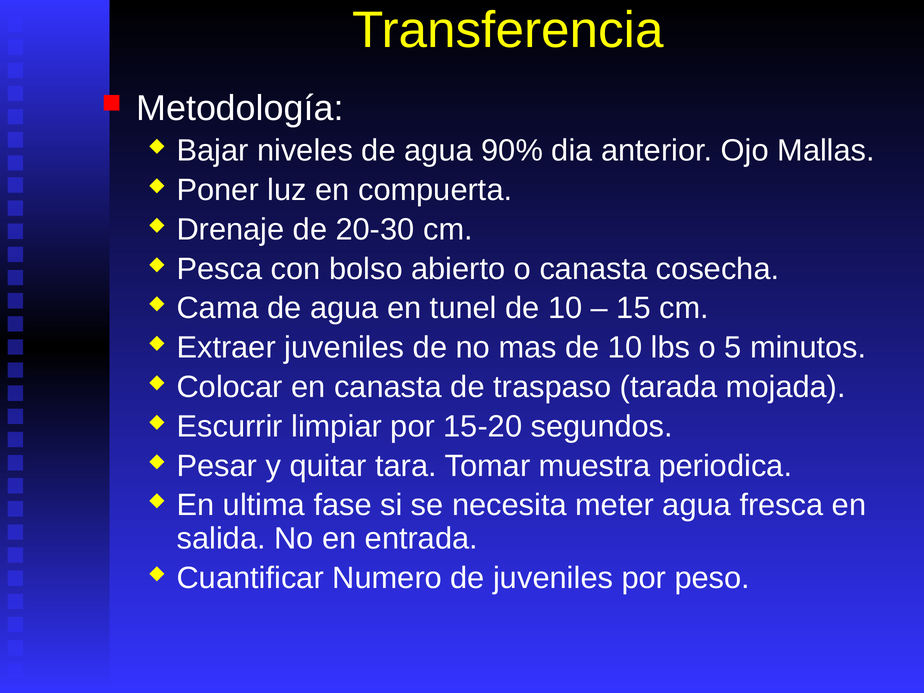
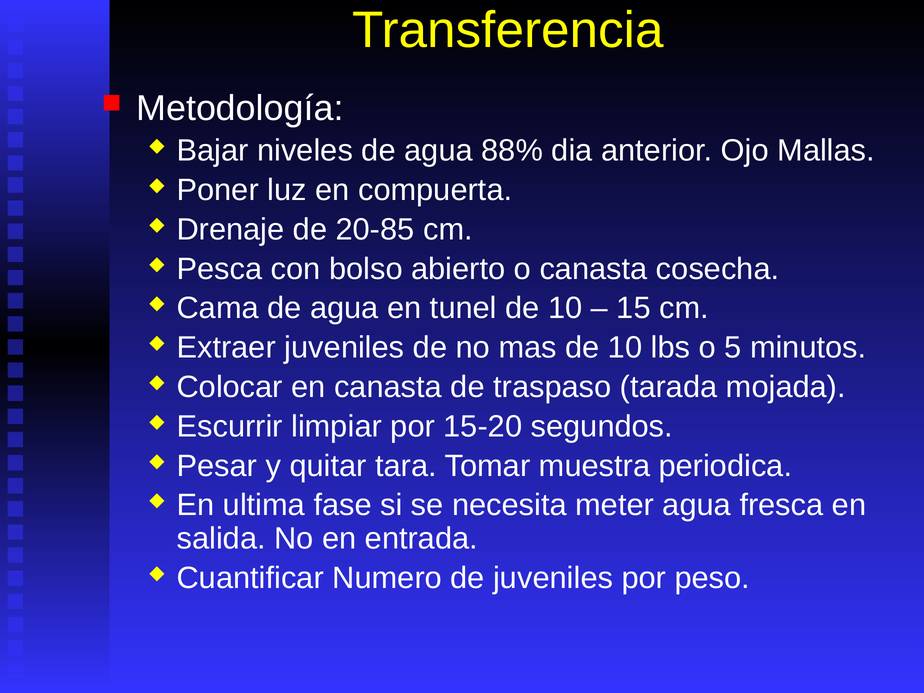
90%: 90% -> 88% (512, 151)
20-30: 20-30 -> 20-85 (375, 230)
